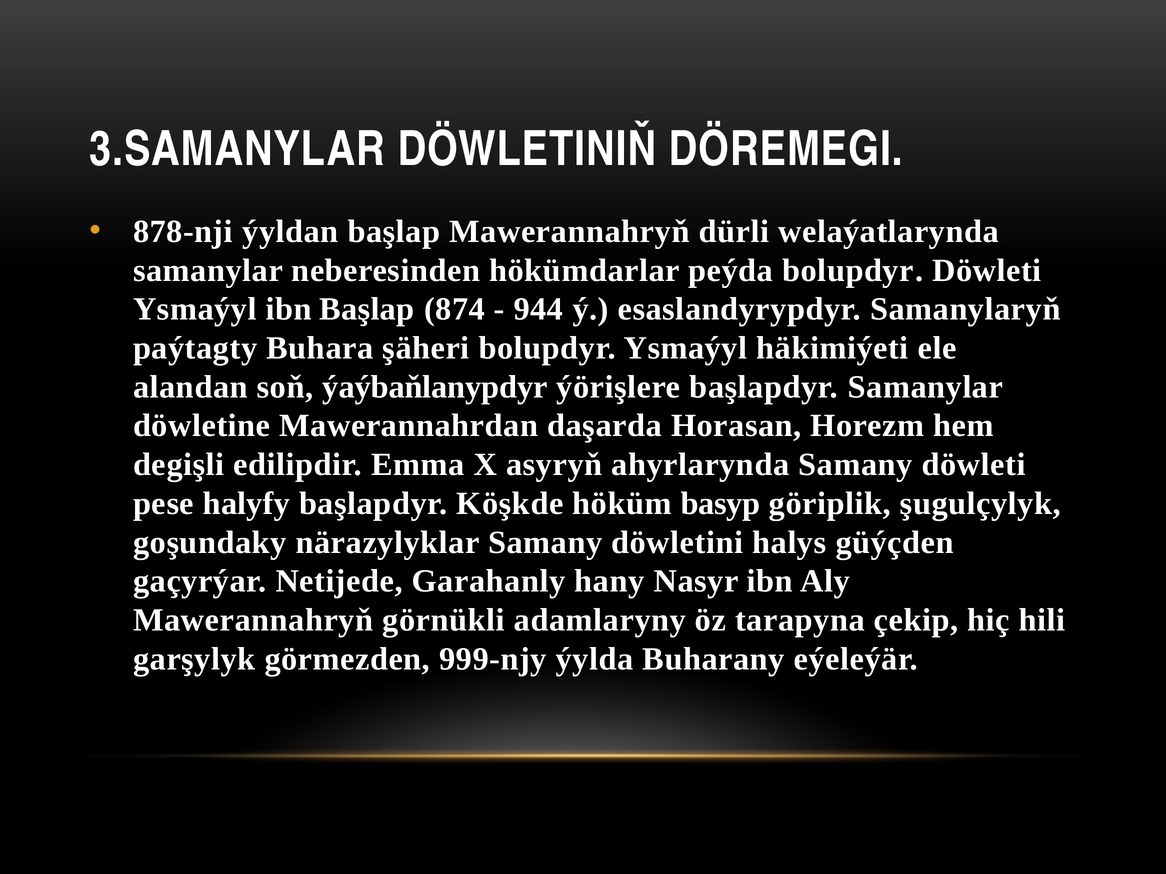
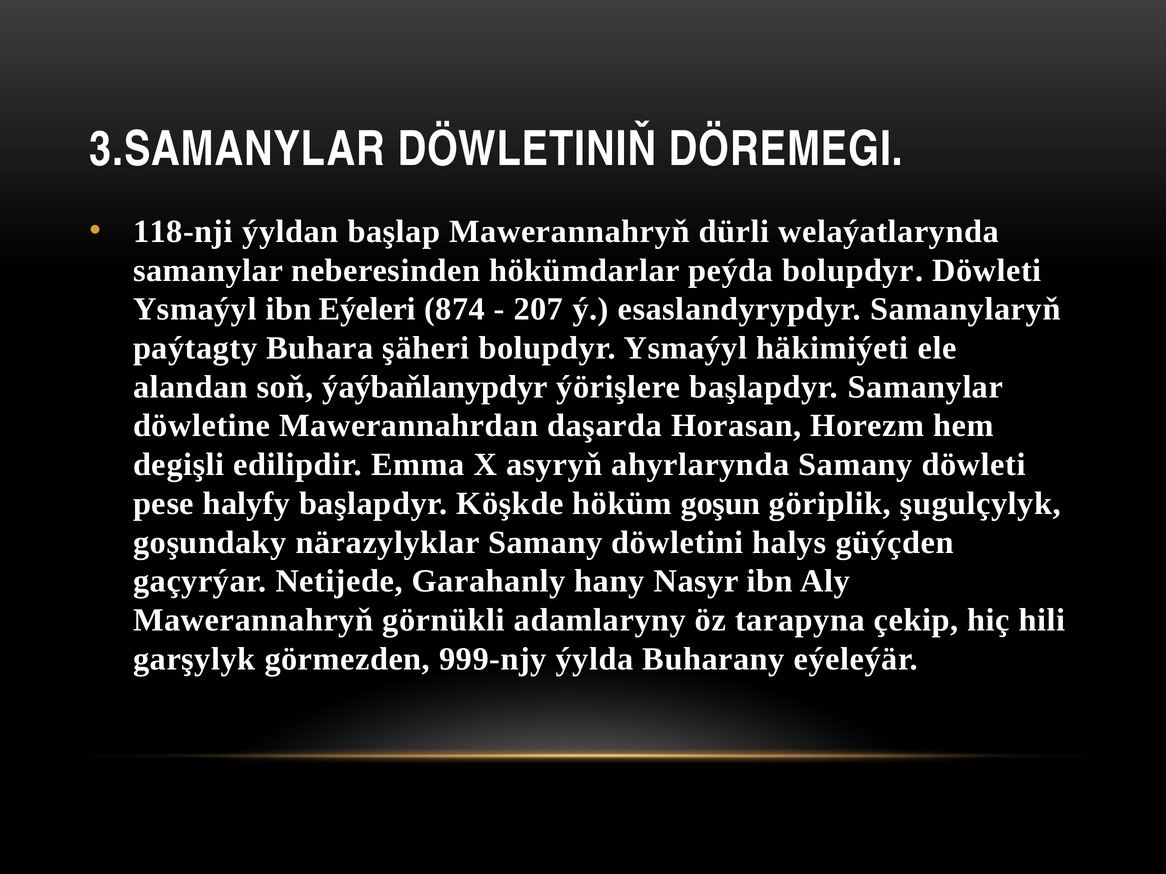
878-nji: 878-nji -> 118-nji (183, 232)
ibn Başlap: Başlap -> Eýeleri (367, 309)
944: 944 -> 207 (539, 309)
basyp: basyp -> goşun (721, 504)
